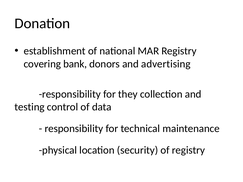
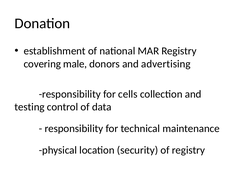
bank: bank -> male (75, 64)
they: they -> cells (128, 94)
